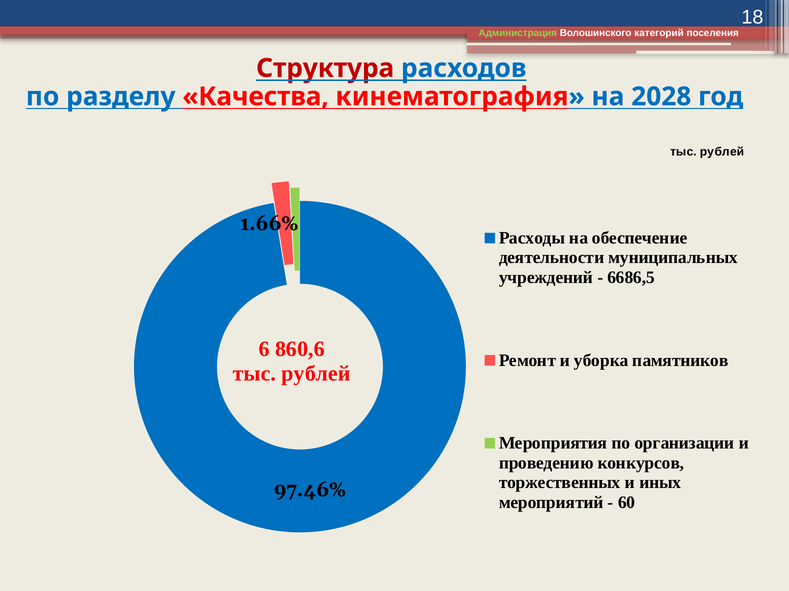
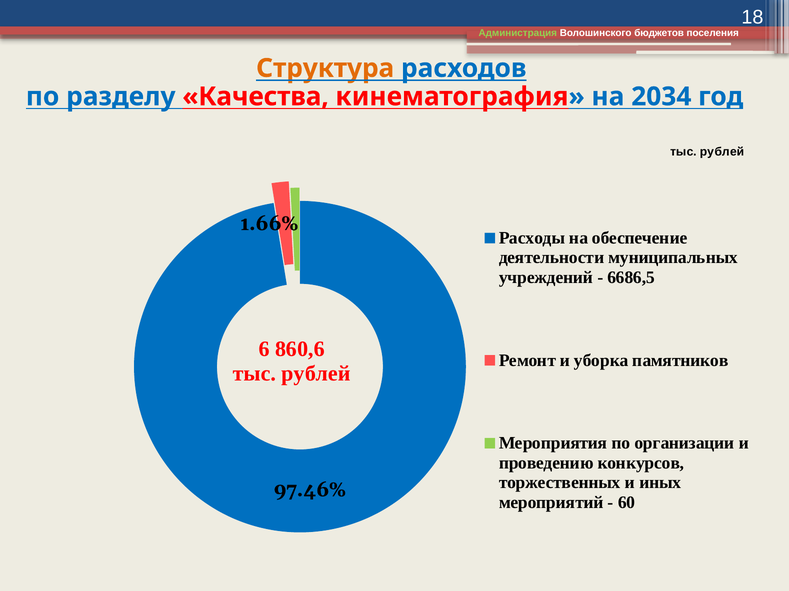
категорий: категорий -> бюджетов (659, 33)
Структура colour: red -> orange (325, 68)
2028: 2028 -> 2034 (661, 97)
